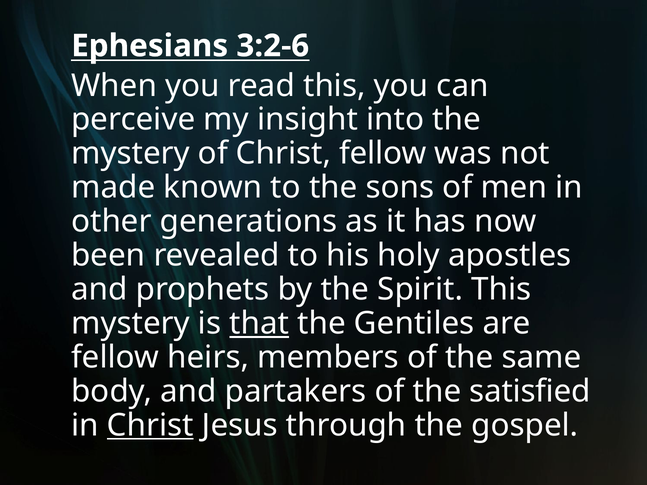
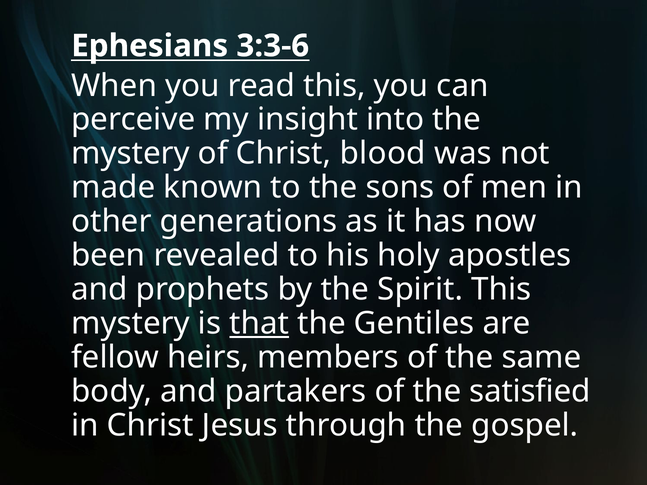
3:2-6: 3:2-6 -> 3:3-6 (273, 46)
Christ fellow: fellow -> blood (383, 154)
Christ underline: present -> none (150, 425)
